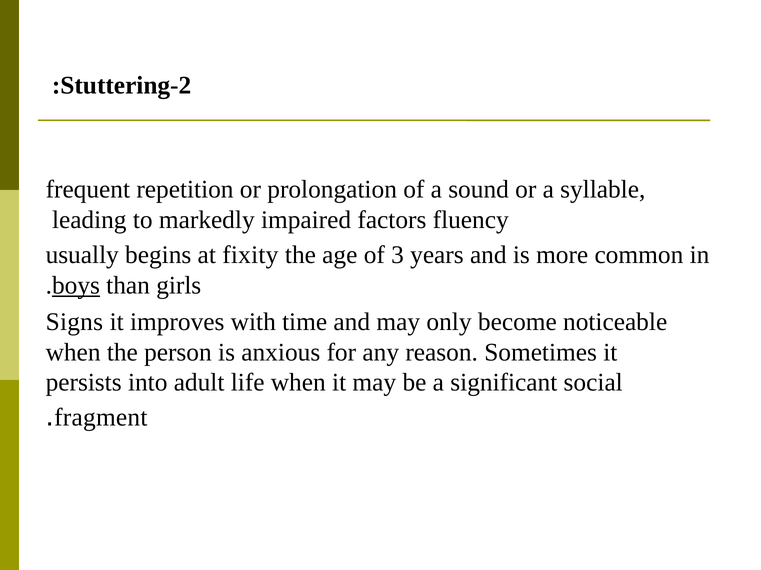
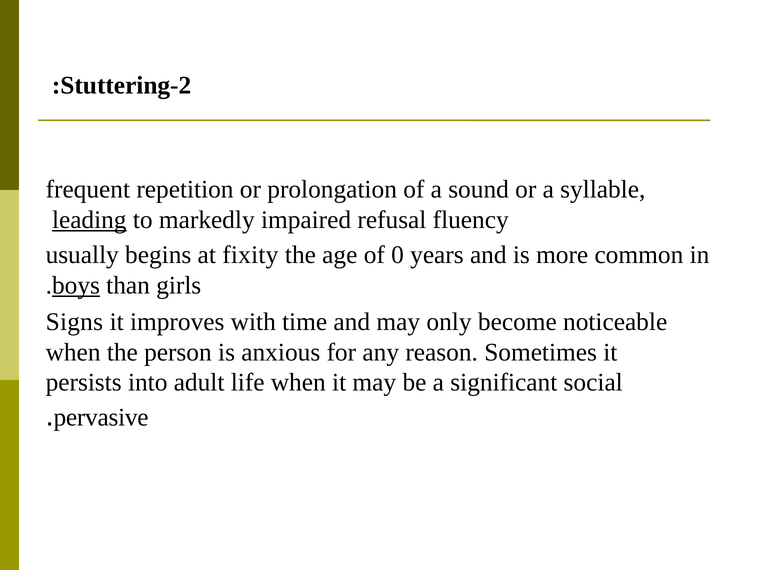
leading underline: none -> present (89, 220)
factors: factors -> refusal (392, 220)
3: 3 -> 0 (398, 255)
fragment: fragment -> pervasive (101, 418)
